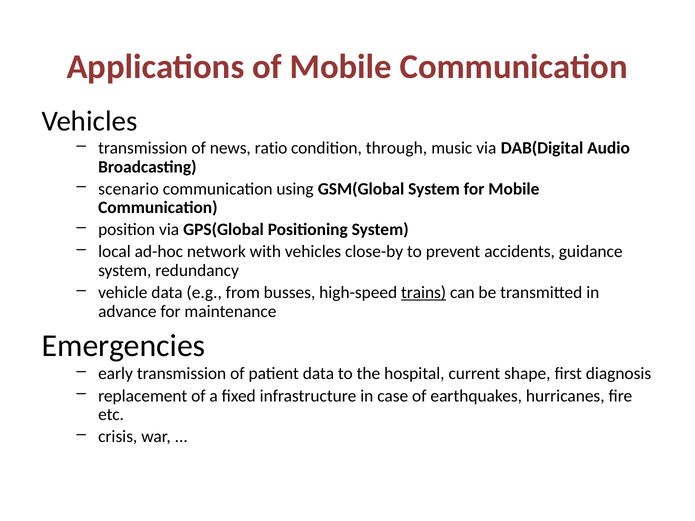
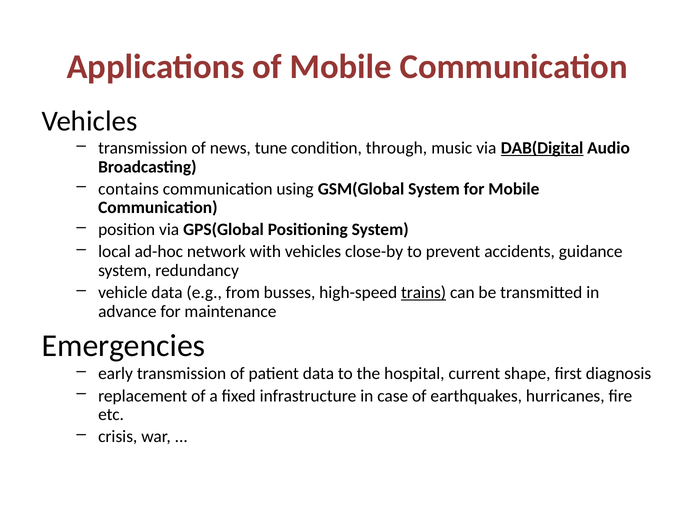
ratio: ratio -> tune (271, 148)
DAB(Digital underline: none -> present (542, 148)
scenario: scenario -> contains (129, 189)
